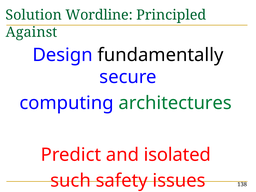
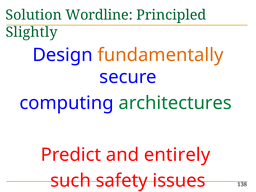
Against: Against -> Slightly (32, 32)
fundamentally colour: black -> orange (160, 55)
isolated: isolated -> entirely (177, 155)
